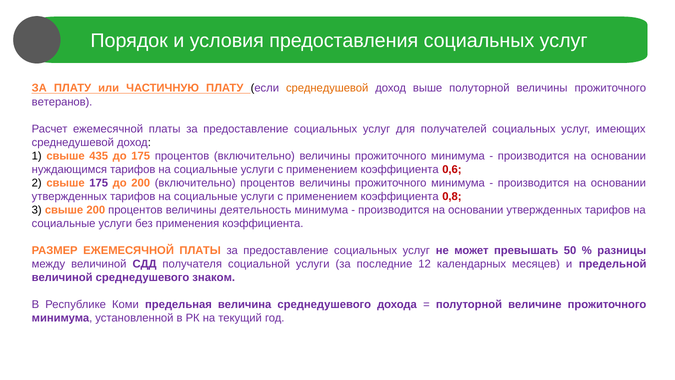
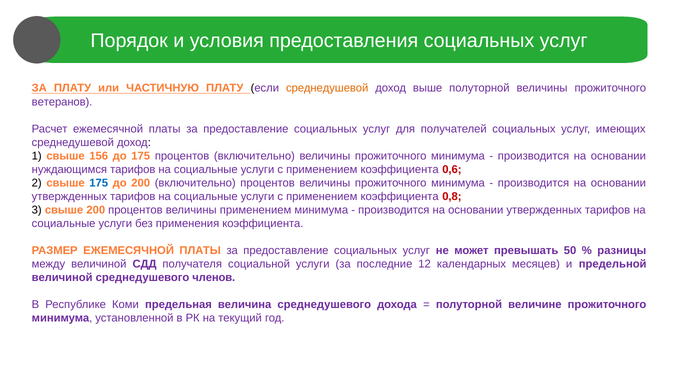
435: 435 -> 156 (99, 156)
175 colour: purple -> blue (99, 183)
величины деятельность: деятельность -> применением (256, 210)
знаком: знаком -> членов (214, 277)
